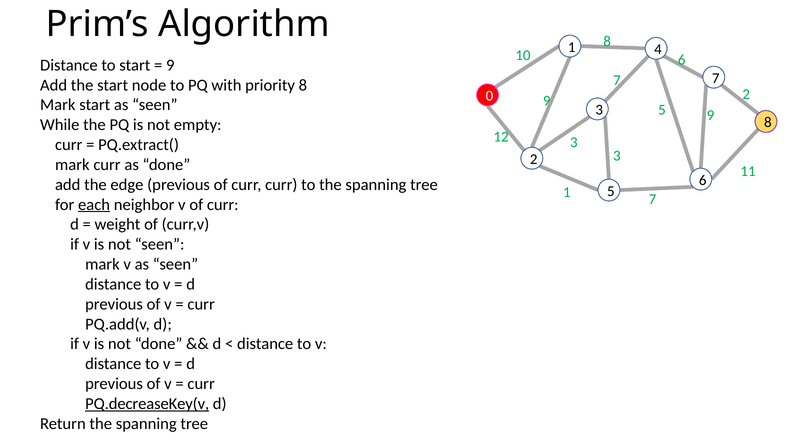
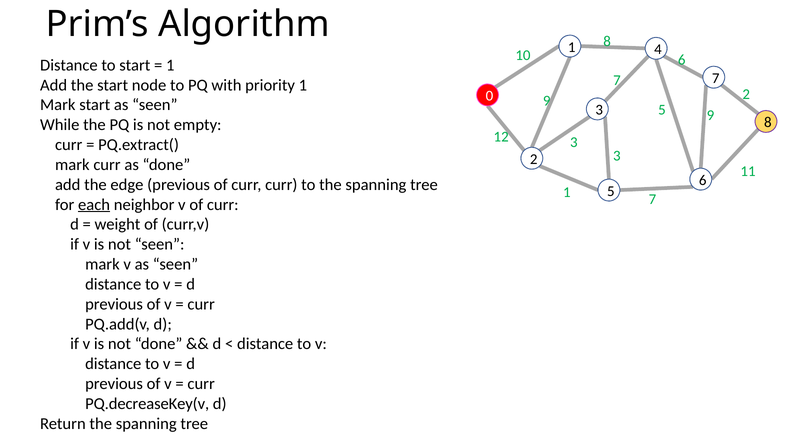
9: 9 -> 1 (170, 65)
priority 8: 8 -> 1 (303, 85)
PQ.decreaseKey(v underline: present -> none (147, 404)
